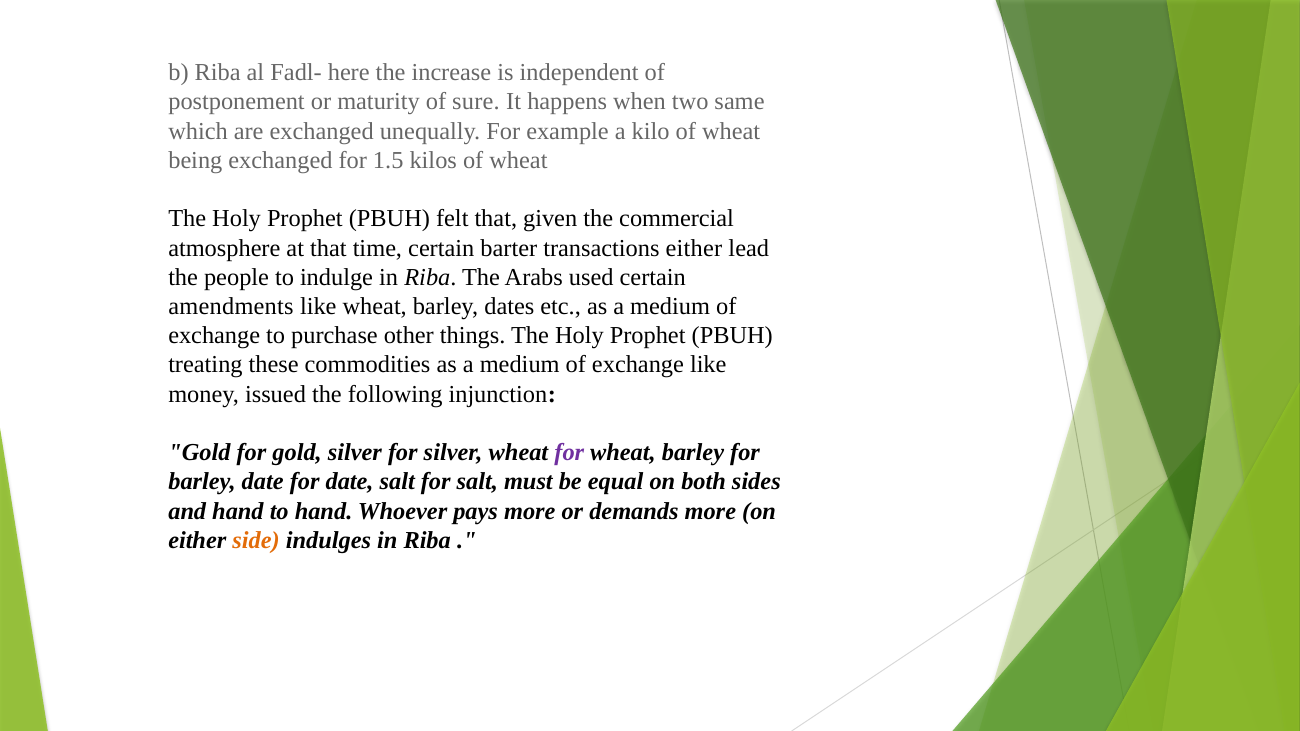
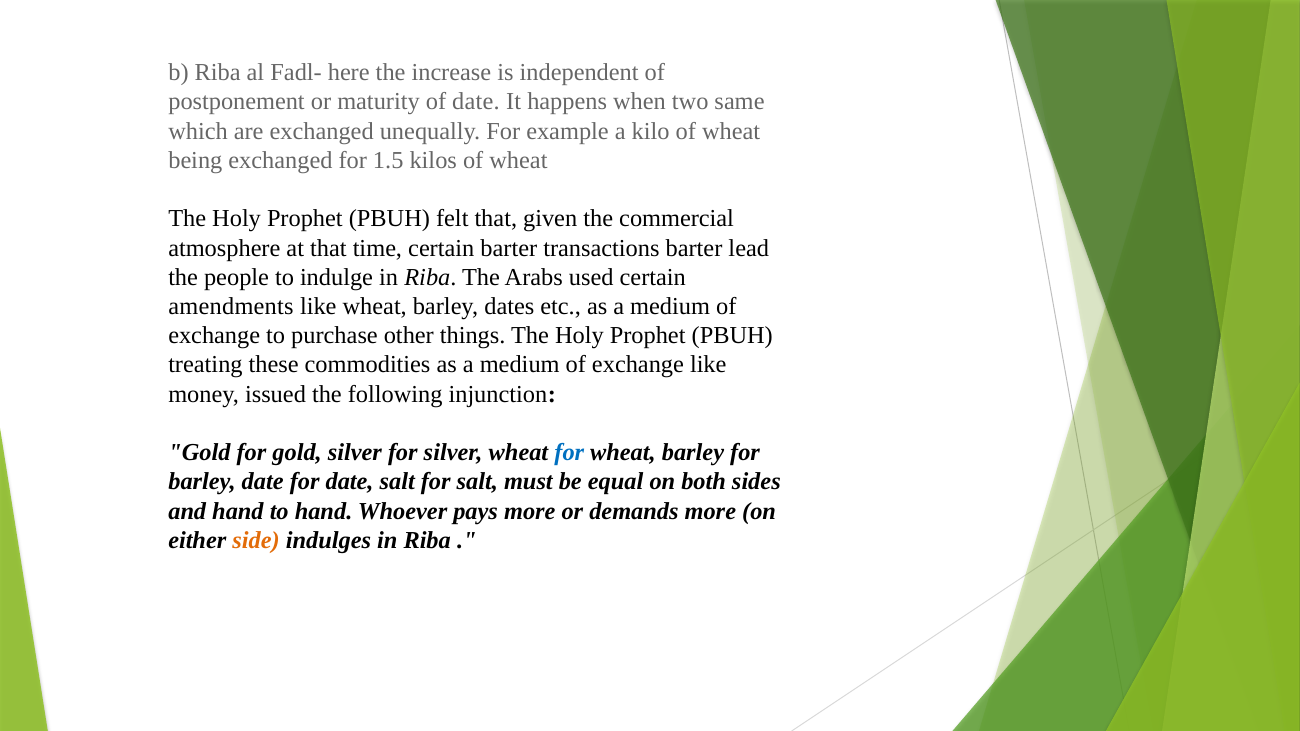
of sure: sure -> date (476, 102)
transactions either: either -> barter (694, 248)
for colour: purple -> blue (569, 453)
